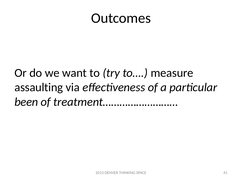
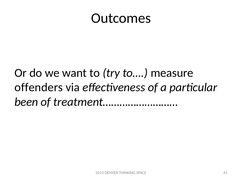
assaulting: assaulting -> offenders (39, 88)
